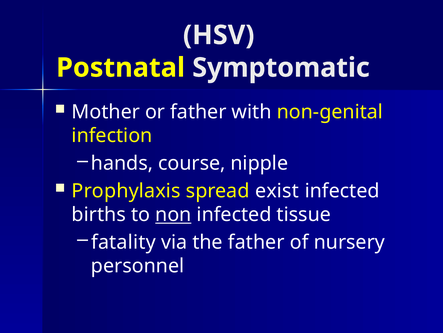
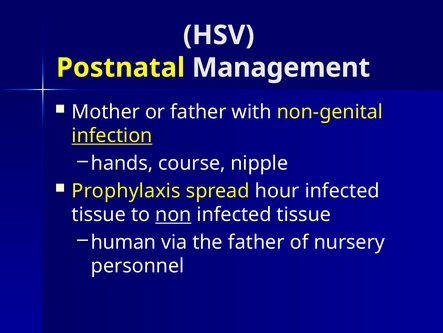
Symptomatic: Symptomatic -> Management (281, 68)
infection underline: none -> present (112, 135)
exist: exist -> hour (277, 191)
births: births -> tissue (99, 214)
fatality: fatality -> human (124, 242)
